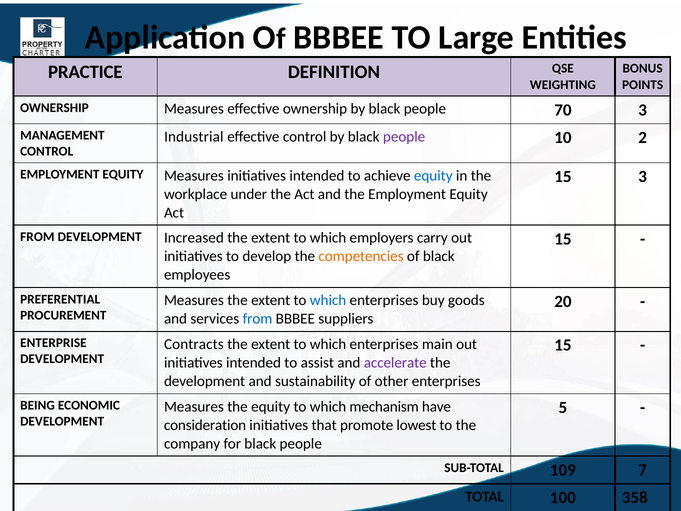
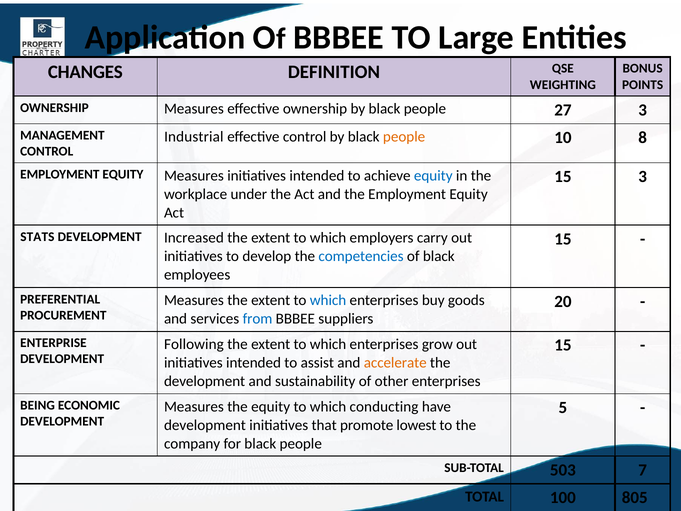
PRACTICE: PRACTICE -> CHANGES (85, 72)
70: 70 -> 27 (563, 110)
people colour: purple -> orange (404, 136)
2: 2 -> 8 (643, 138)
FROM: FROM -> STATS (37, 237)
competencies colour: orange -> blue (361, 256)
Contracts: Contracts -> Following (194, 344)
main: main -> grow (437, 344)
accelerate colour: purple -> orange (395, 363)
mechanism: mechanism -> conducting (384, 406)
consideration: consideration -> development (205, 425)
109: 109 -> 503 (563, 470)
358: 358 -> 805 (635, 497)
